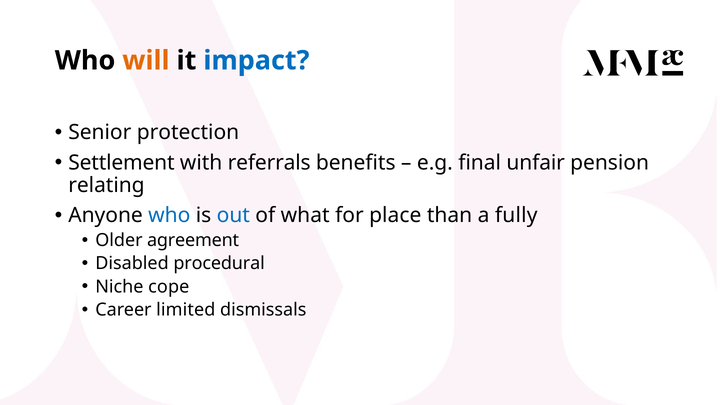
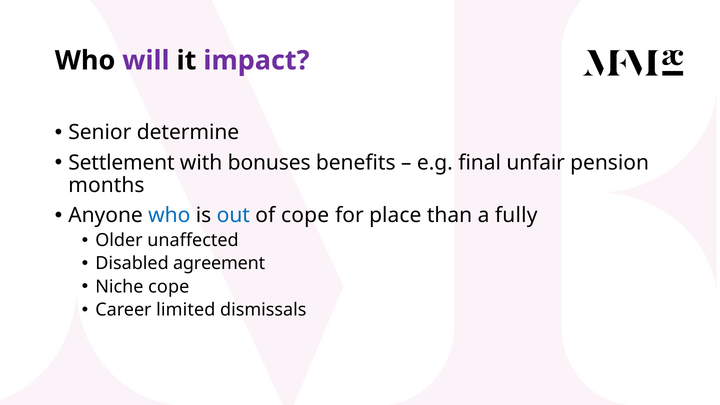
will colour: orange -> purple (146, 61)
impact colour: blue -> purple (256, 61)
protection: protection -> determine (188, 132)
referrals: referrals -> bonuses (269, 163)
relating: relating -> months (106, 185)
of what: what -> cope (305, 216)
agreement: agreement -> unaffected (193, 240)
procedural: procedural -> agreement (219, 264)
